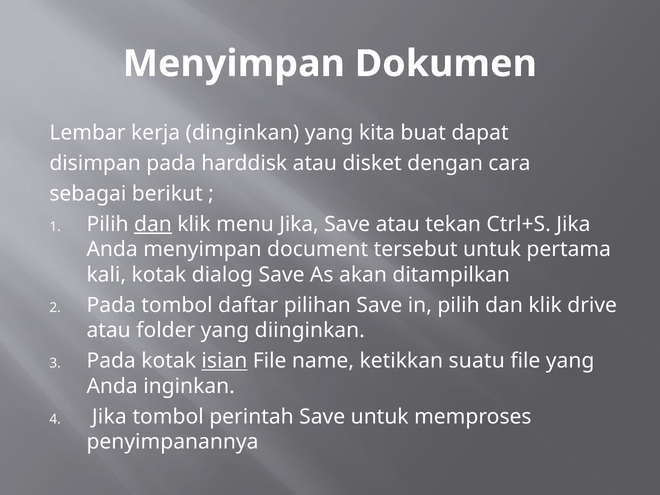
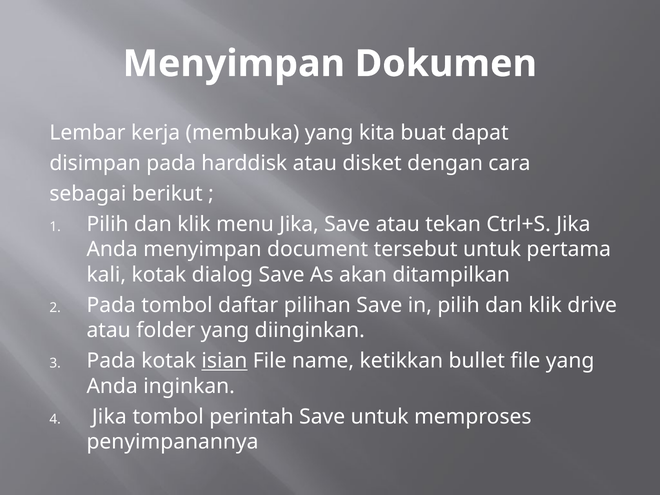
dinginkan: dinginkan -> membuka (242, 133)
dan underline: present -> none (153, 224)
suatu: suatu -> bullet (477, 361)
